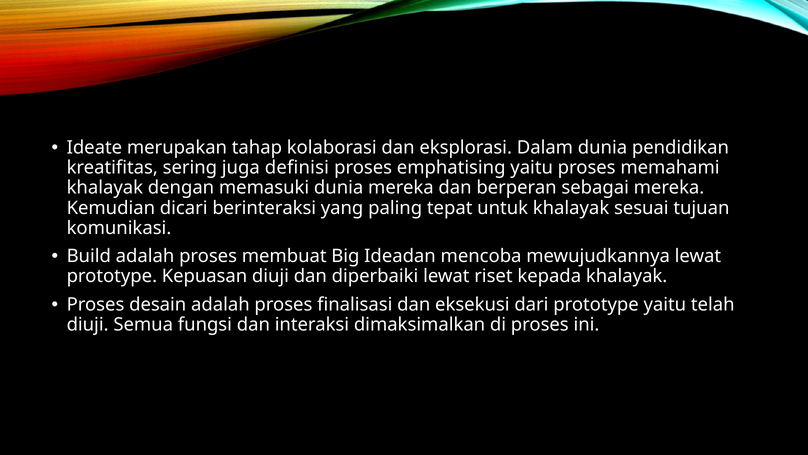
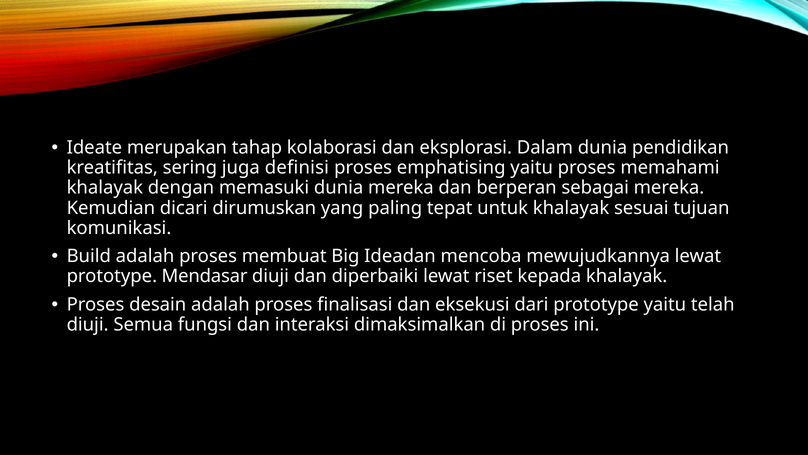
berinteraksi: berinteraksi -> dirumuskan (264, 208)
Kepuasan: Kepuasan -> Mendasar (205, 276)
